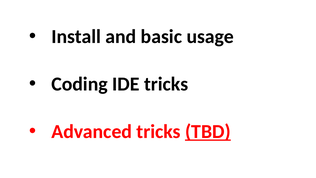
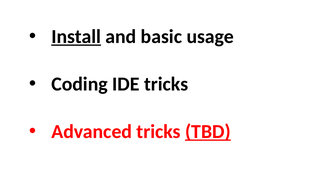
Install underline: none -> present (76, 37)
